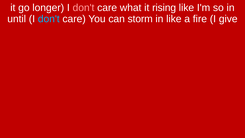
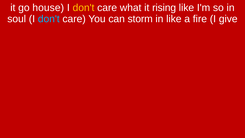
longer: longer -> house (48, 8)
don't colour: pink -> yellow (84, 8)
until: until -> soul (17, 19)
